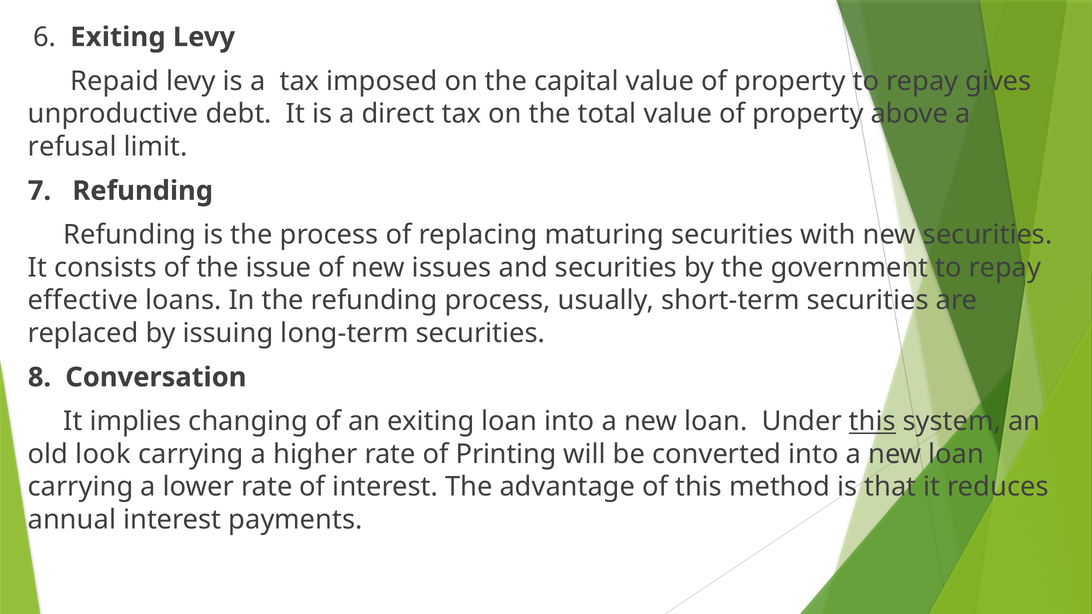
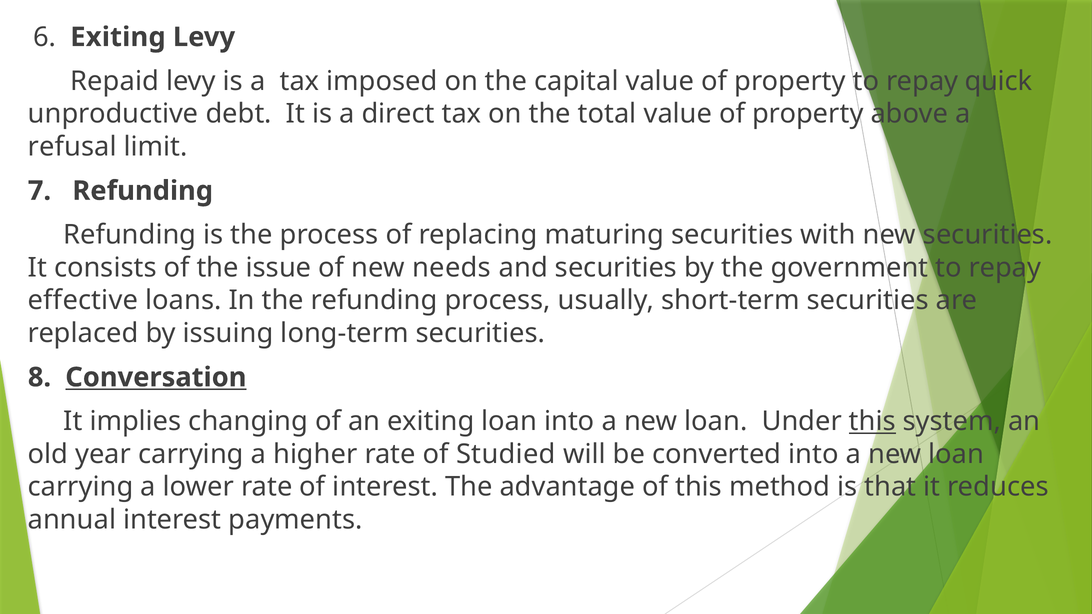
gives: gives -> quick (998, 81)
issues: issues -> needs (452, 268)
Conversation underline: none -> present (156, 377)
look: look -> year (103, 454)
Printing: Printing -> Studied (506, 454)
